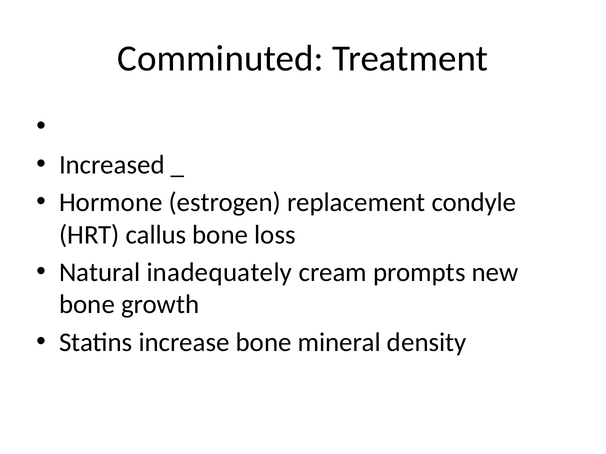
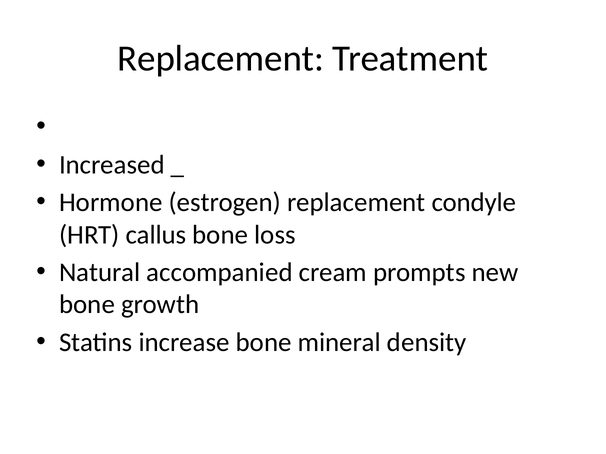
Comminuted: Comminuted -> Replacement (221, 59)
inadequately: inadequately -> accompanied (219, 273)
